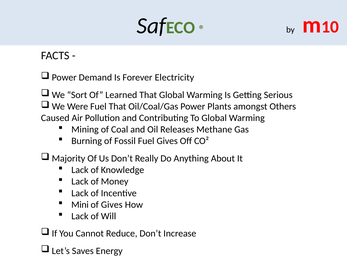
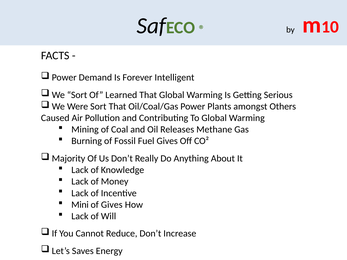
Electricity: Electricity -> Intelligent (174, 78)
Were Fuel: Fuel -> Sort (98, 106)
